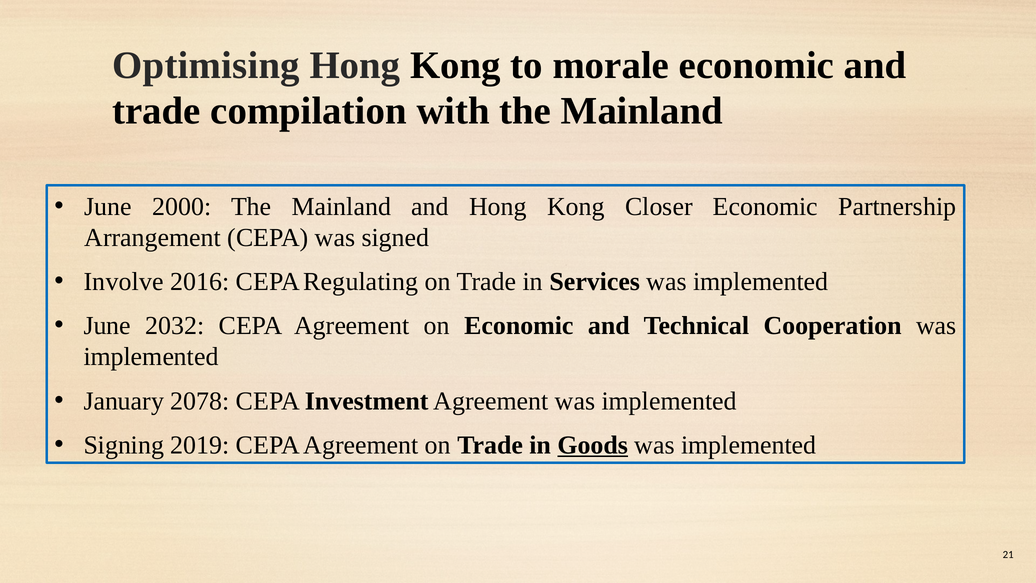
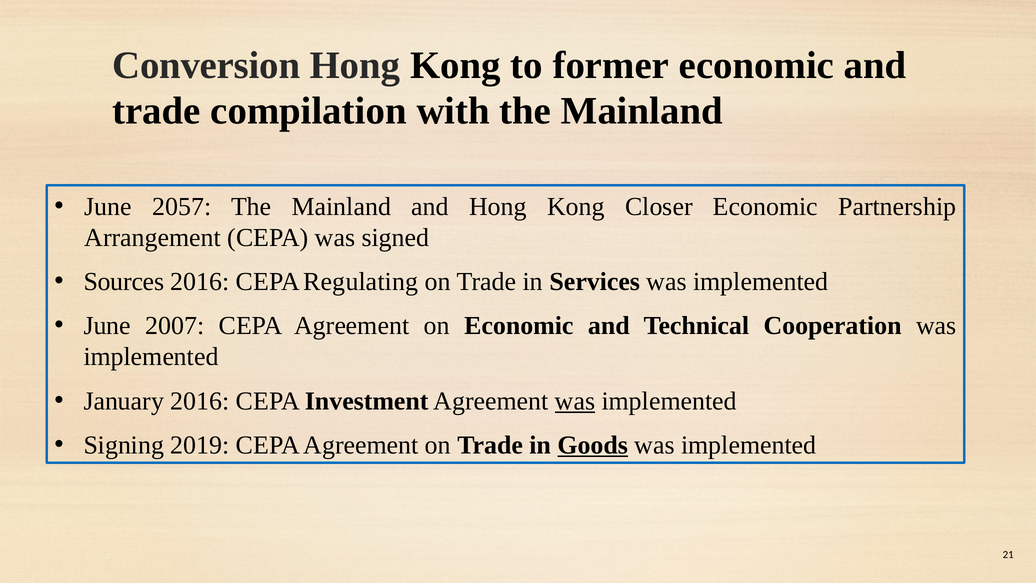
Optimising: Optimising -> Conversion (206, 65)
morale: morale -> former (611, 65)
2000: 2000 -> 2057 (182, 207)
Involve: Involve -> Sources (124, 282)
2032: 2032 -> 2007 (175, 326)
January 2078: 2078 -> 2016 (200, 401)
was underline: none -> present (575, 401)
